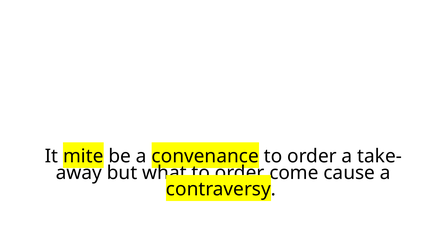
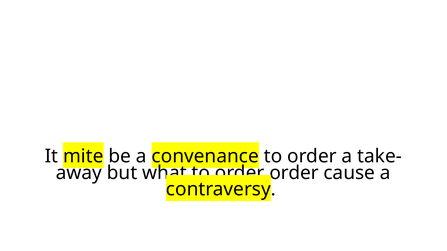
come: come -> order (294, 173)
